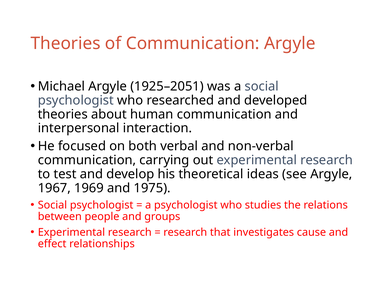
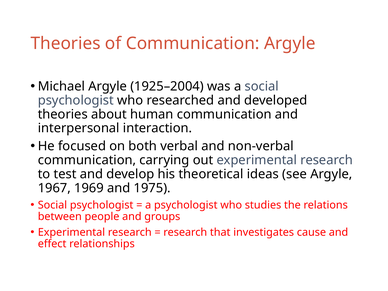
1925–2051: 1925–2051 -> 1925–2004 (167, 86)
